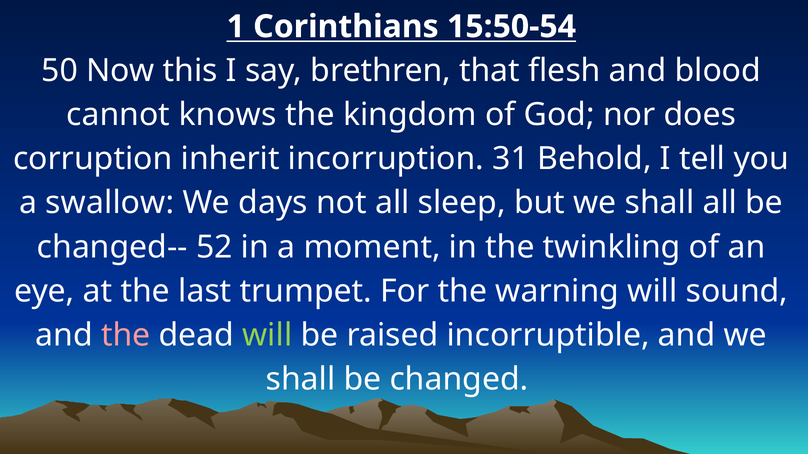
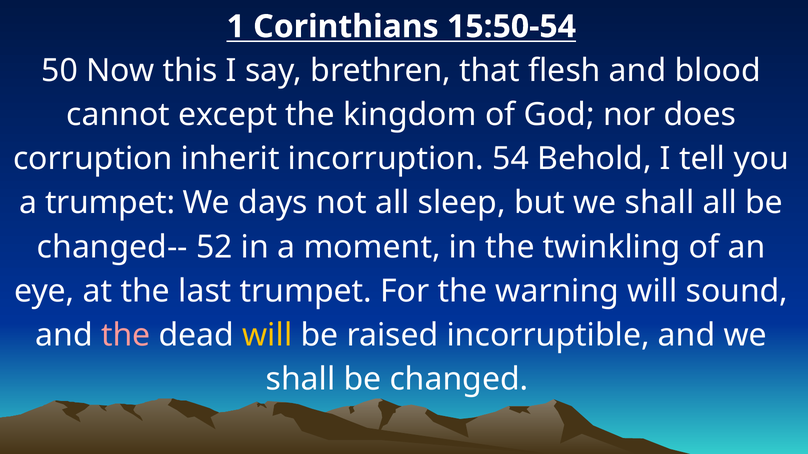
knows: knows -> except (228, 115)
31: 31 -> 54 (511, 159)
a swallow: swallow -> trumpet (110, 203)
will colour: light green -> yellow (267, 336)
